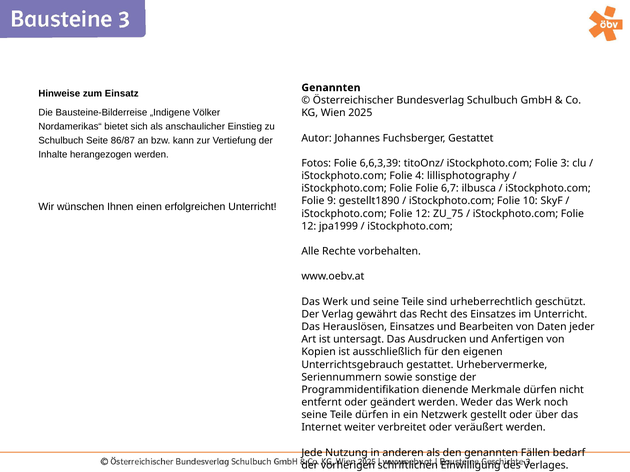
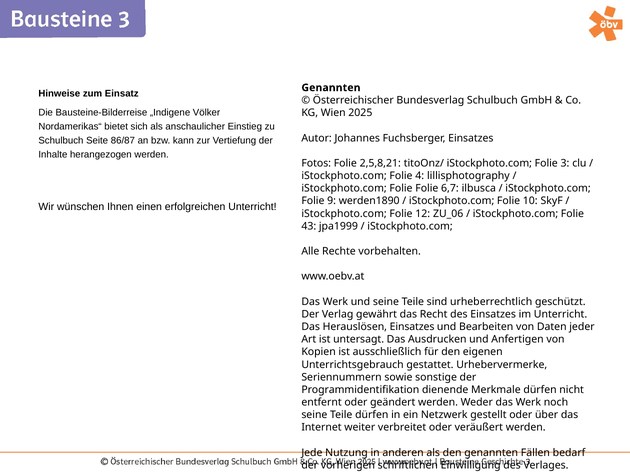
Fuchsberger Gestattet: Gestattet -> Einsatzes (471, 138)
6,6,3,39: 6,6,3,39 -> 2,5,8,21 (380, 163)
gestellt1890: gestellt1890 -> werden1890 (369, 201)
ZU_75: ZU_75 -> ZU_06 (448, 214)
12: 12 -> 43 (309, 226)
